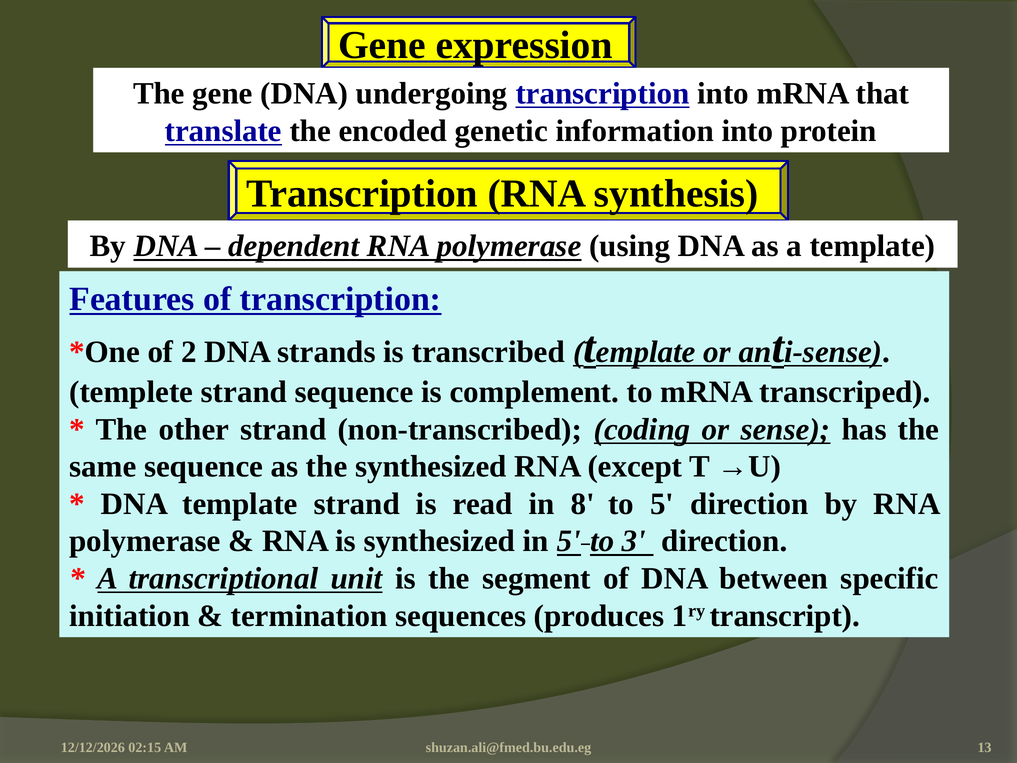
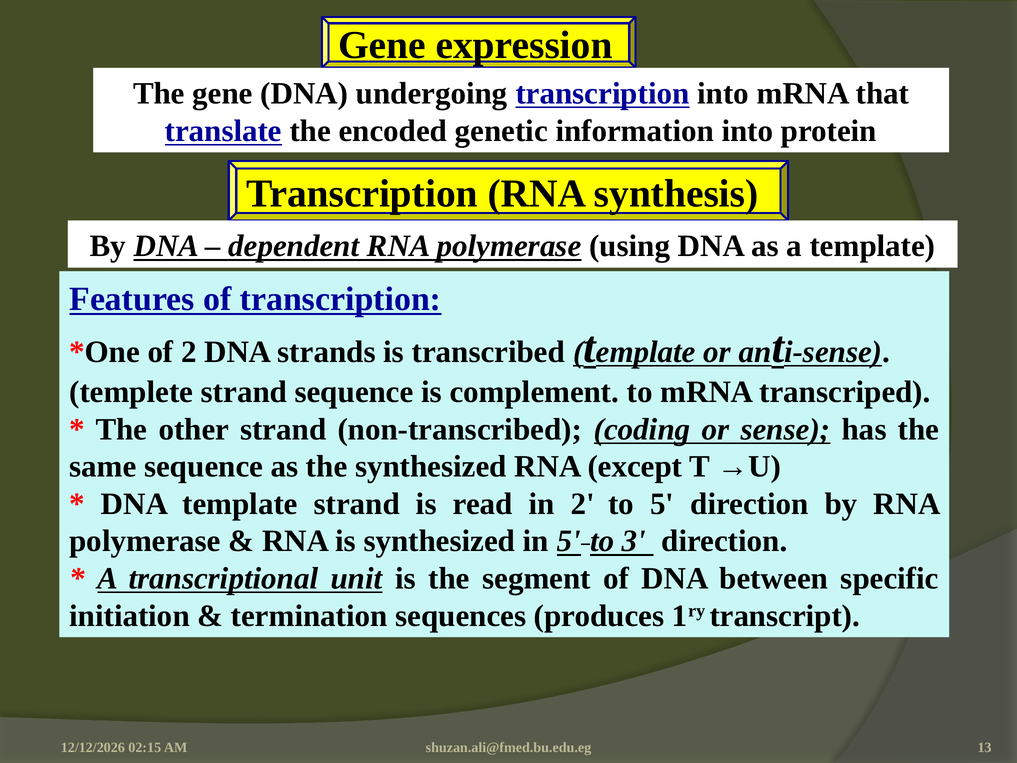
in 8: 8 -> 2 (583, 504)
